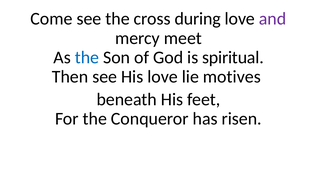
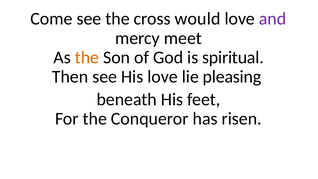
during: during -> would (198, 19)
the colour: blue -> orange (87, 57)
motives: motives -> pleasing (232, 77)
